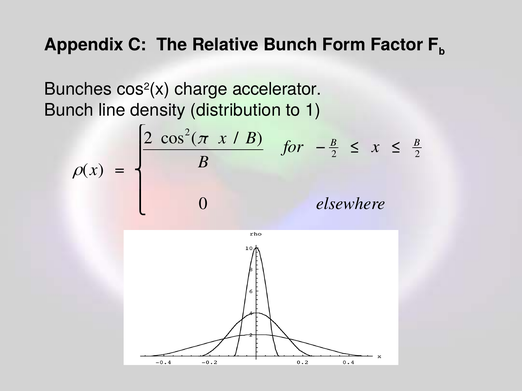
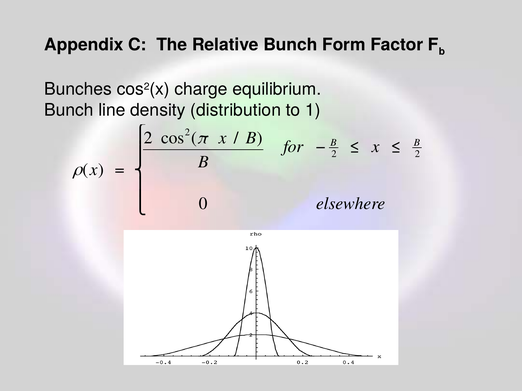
accelerator: accelerator -> equilibrium (277, 89)
